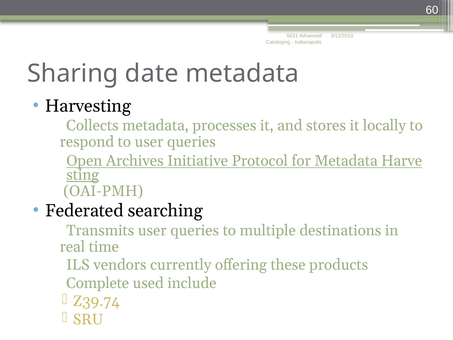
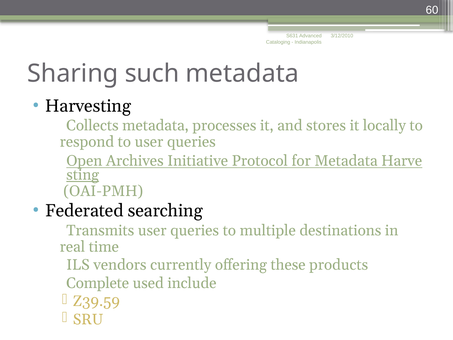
date: date -> such (152, 73)
Z39.74: Z39.74 -> Z39.59 (96, 301)
